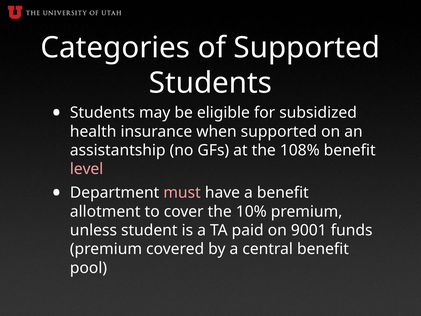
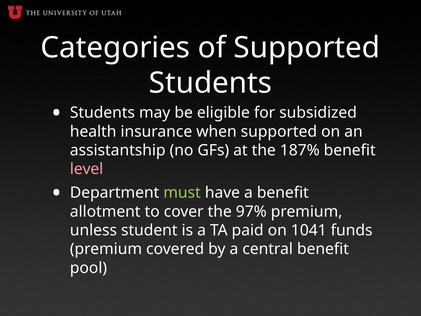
108%: 108% -> 187% (300, 150)
must colour: pink -> light green (182, 193)
10%: 10% -> 97% (251, 211)
9001: 9001 -> 1041 (309, 230)
